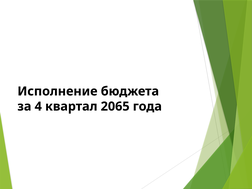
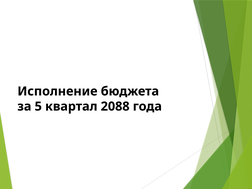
4: 4 -> 5 (38, 106)
2065: 2065 -> 2088 (115, 106)
